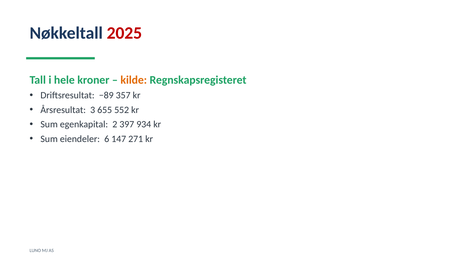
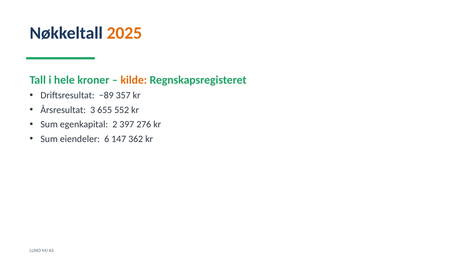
2025 colour: red -> orange (124, 33)
934: 934 -> 276 (144, 125)
271: 271 -> 362 (136, 139)
